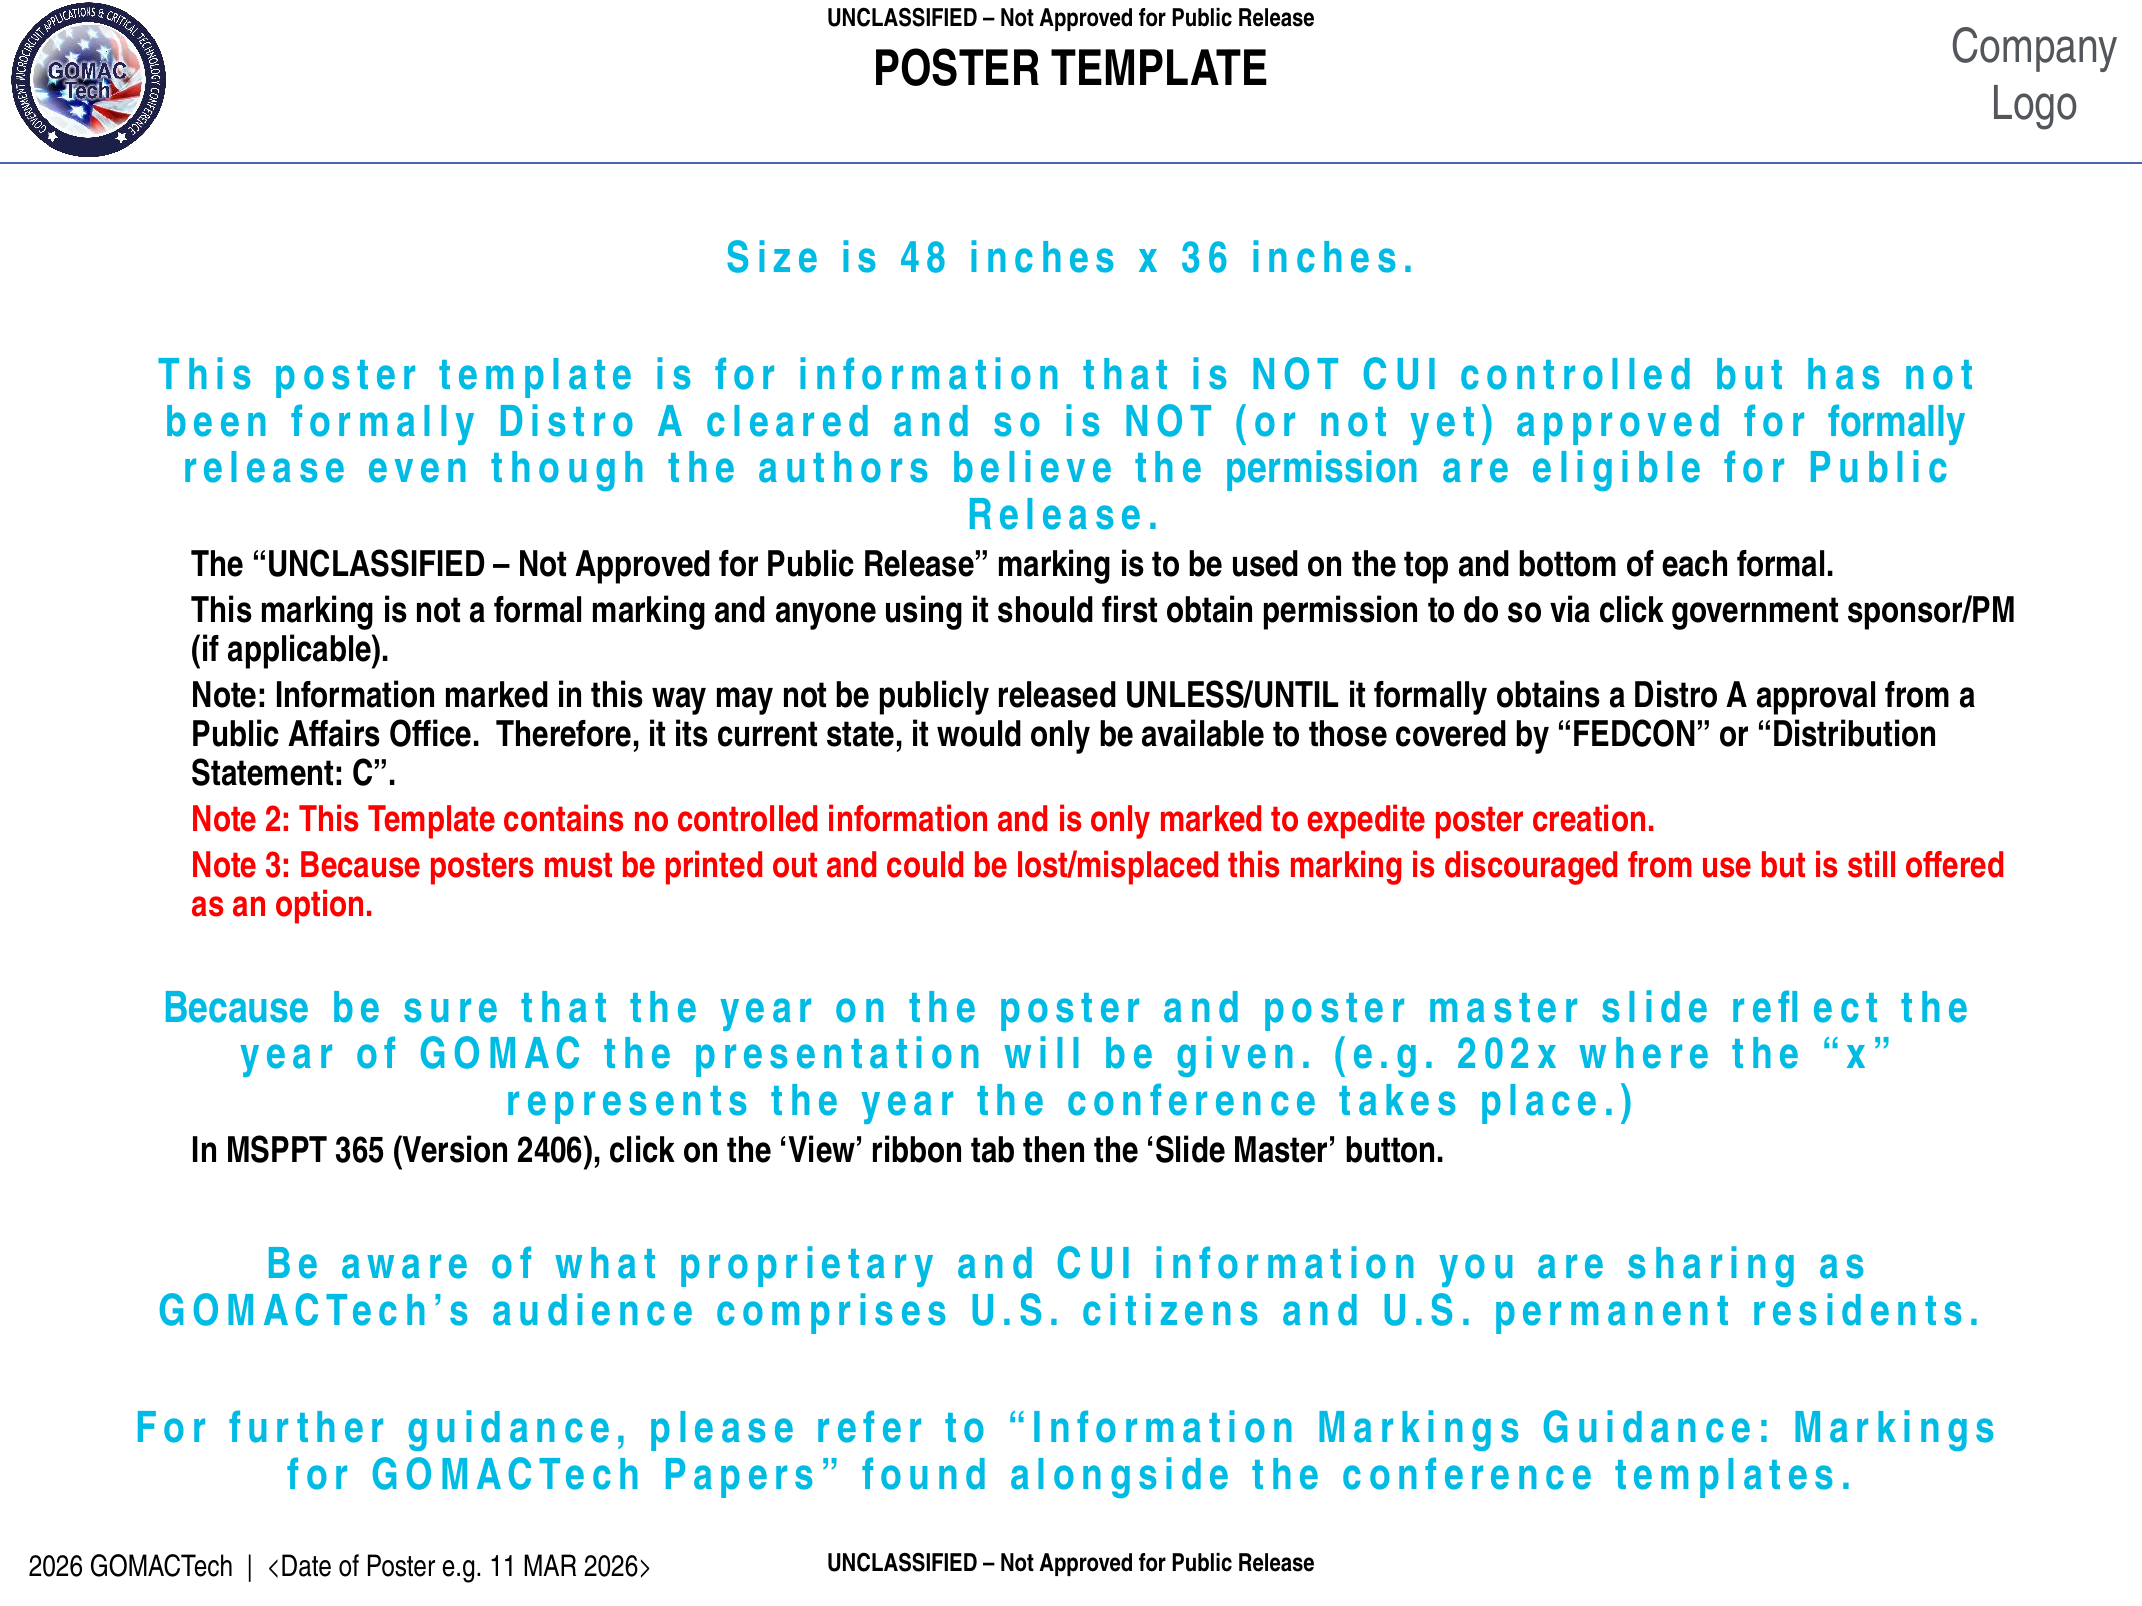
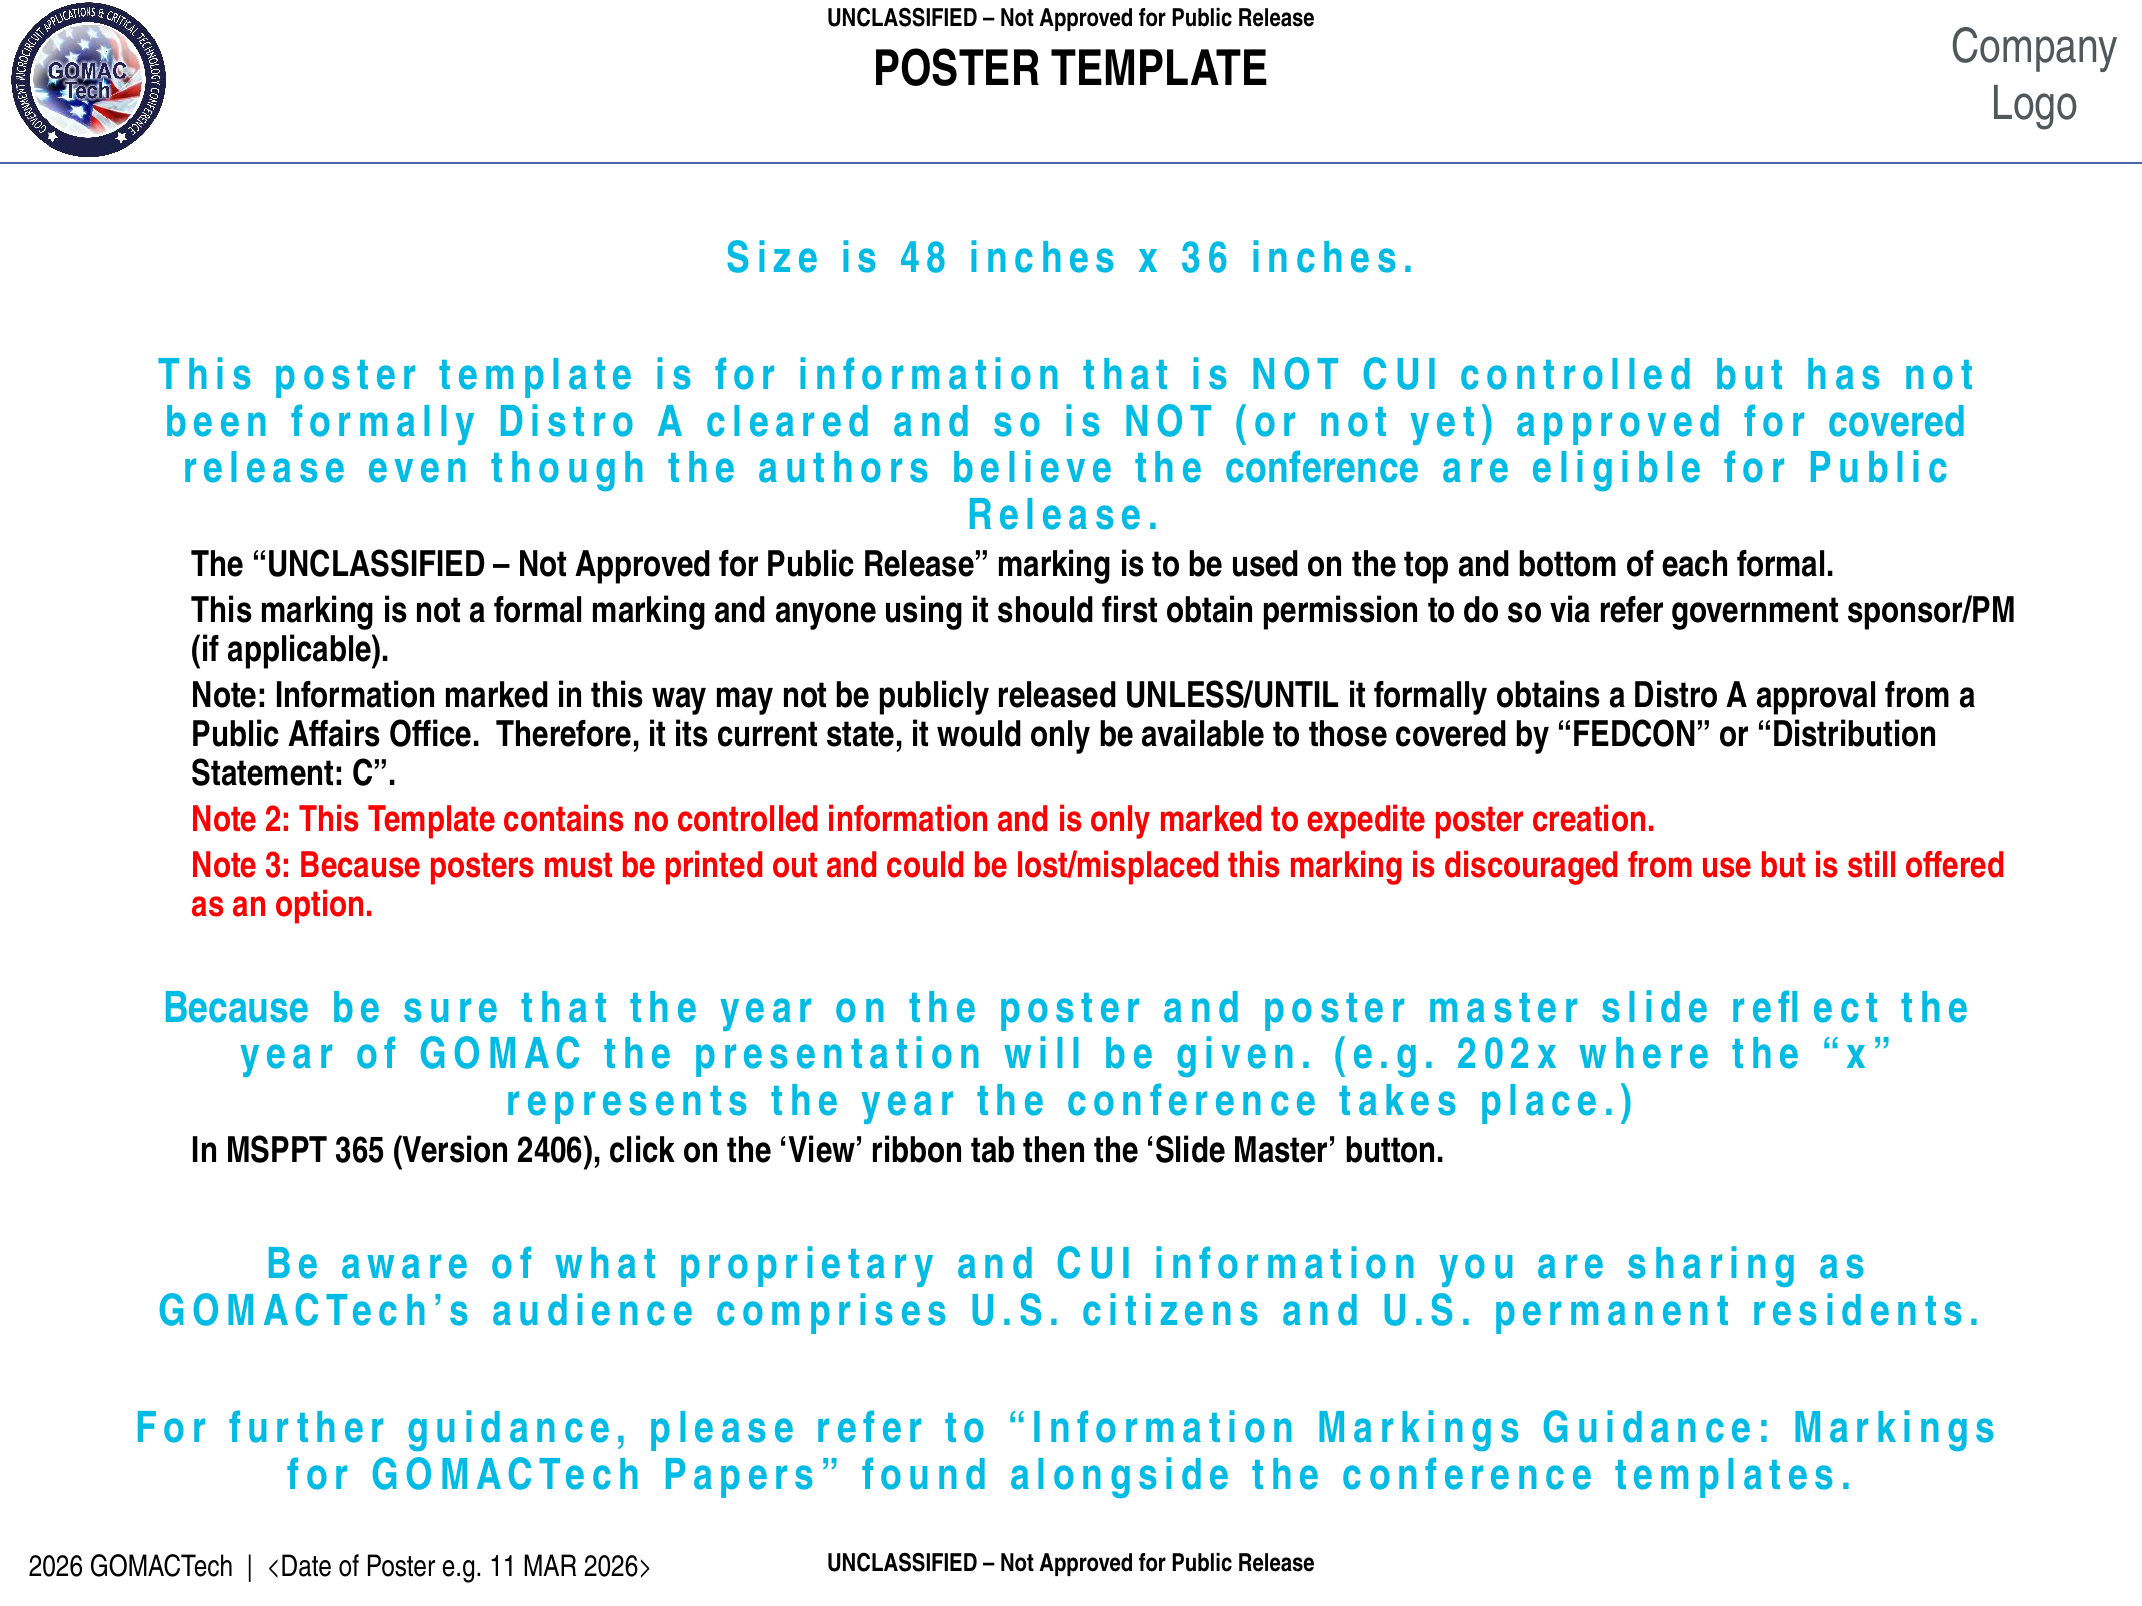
for formally: formally -> covered (1897, 422)
believe the permission: permission -> conference (1322, 469)
via click: click -> refer (1632, 611)
